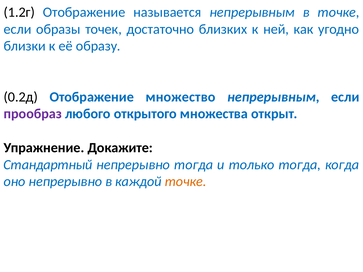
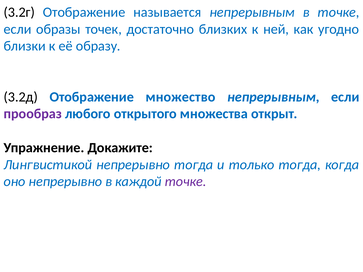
1.2г: 1.2г -> 3.2г (19, 12)
0.2д: 0.2д -> 3.2д (21, 97)
Стандартный: Стандартный -> Лингвистикой (48, 165)
точке colour: orange -> purple (186, 182)
